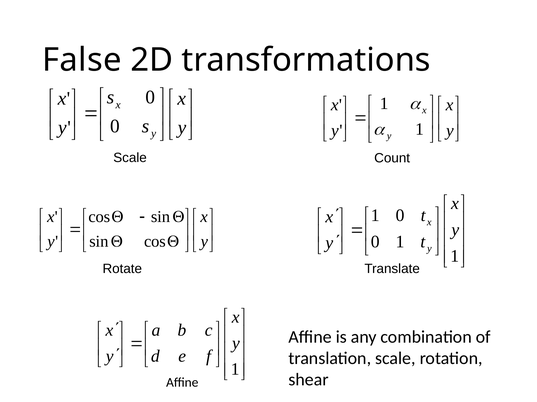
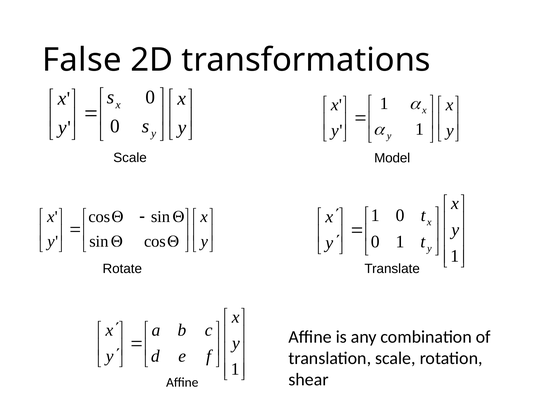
Count: Count -> Model (392, 158)
